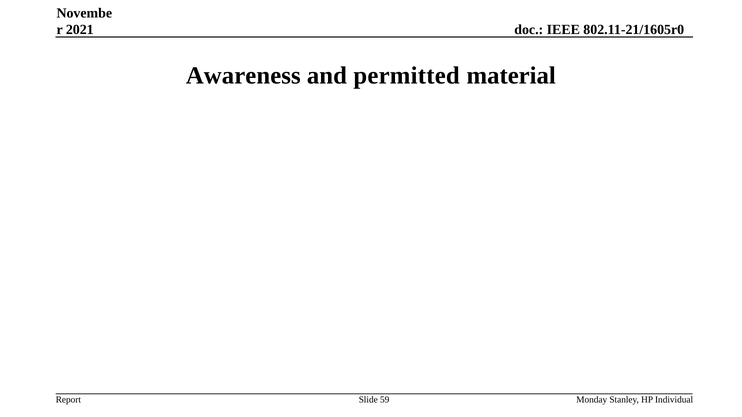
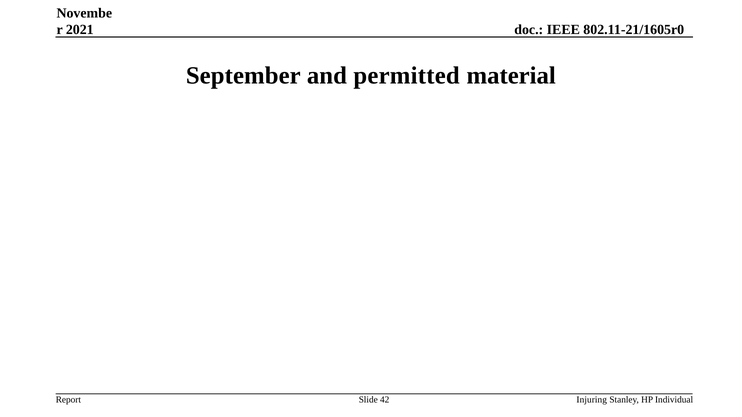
Awareness: Awareness -> September (243, 76)
59: 59 -> 42 (385, 400)
Monday: Monday -> Injuring (592, 400)
